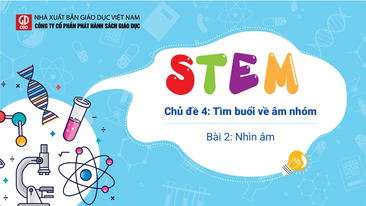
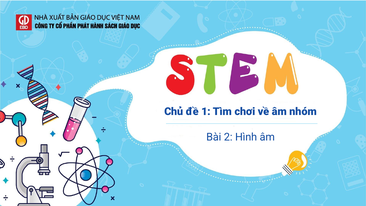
4: 4 -> 1 (206, 111)
buổi: buổi -> chơi (245, 111)
Nhìn: Nhìn -> Hình (246, 137)
